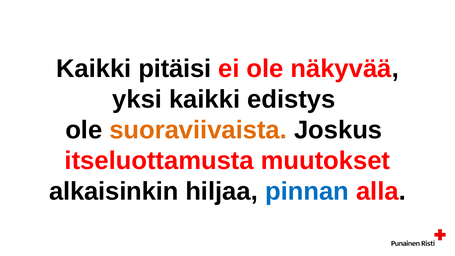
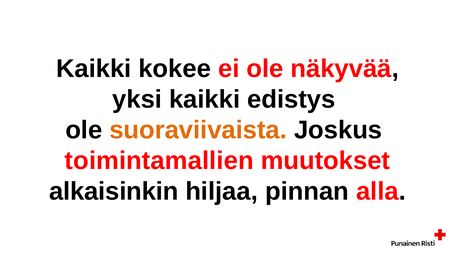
pitäisi: pitäisi -> kokee (175, 69)
itseluottamusta: itseluottamusta -> toimintamallien (159, 161)
pinnan colour: blue -> black (307, 191)
